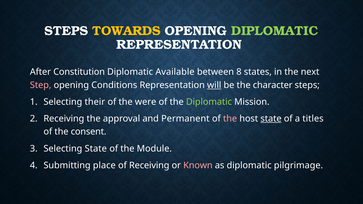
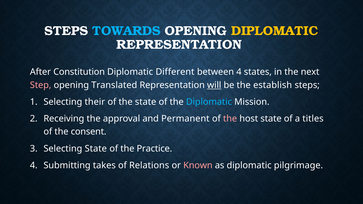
TOWARDS colour: yellow -> light blue (126, 31)
DIPLOMATIC colour: light green -> yellow (275, 31)
Available: Available -> Different (175, 72)
between 8: 8 -> 4 (239, 72)
Conditions: Conditions -> Translated (114, 85)
character: character -> establish (273, 85)
the were: were -> state (146, 102)
Diplomatic colour: light green -> light blue (209, 102)
state underline: present -> none (271, 119)
Module: Module -> Practice (154, 149)
place: place -> takes (104, 166)
of Receiving: Receiving -> Relations (149, 166)
